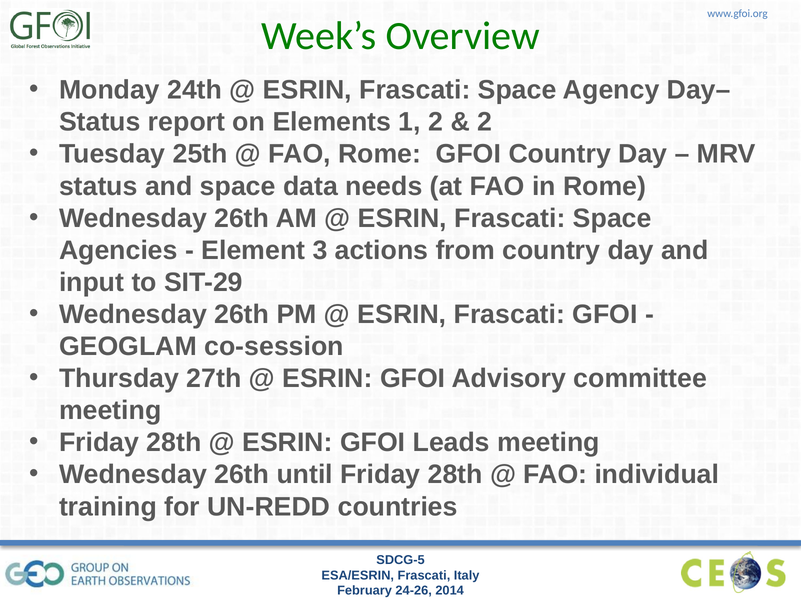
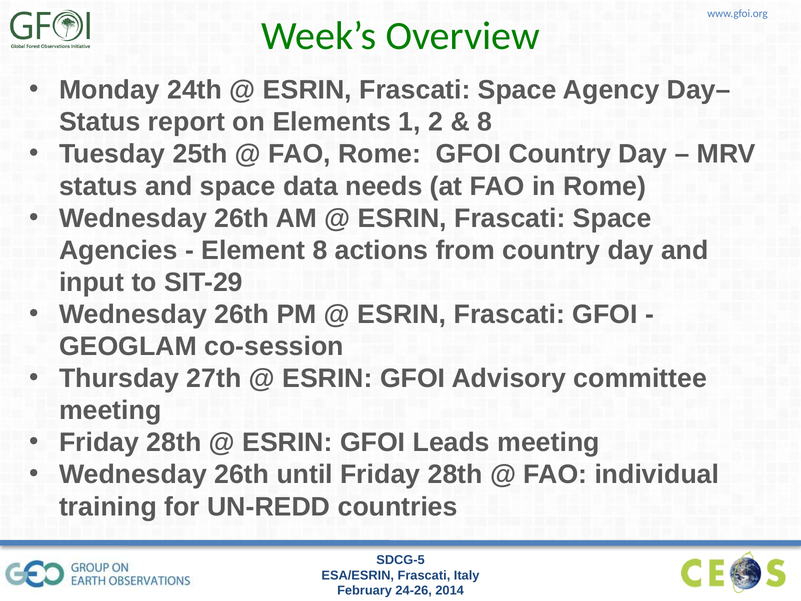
2: 2 -> 8 (485, 122)
Element 3: 3 -> 8 (320, 250)
